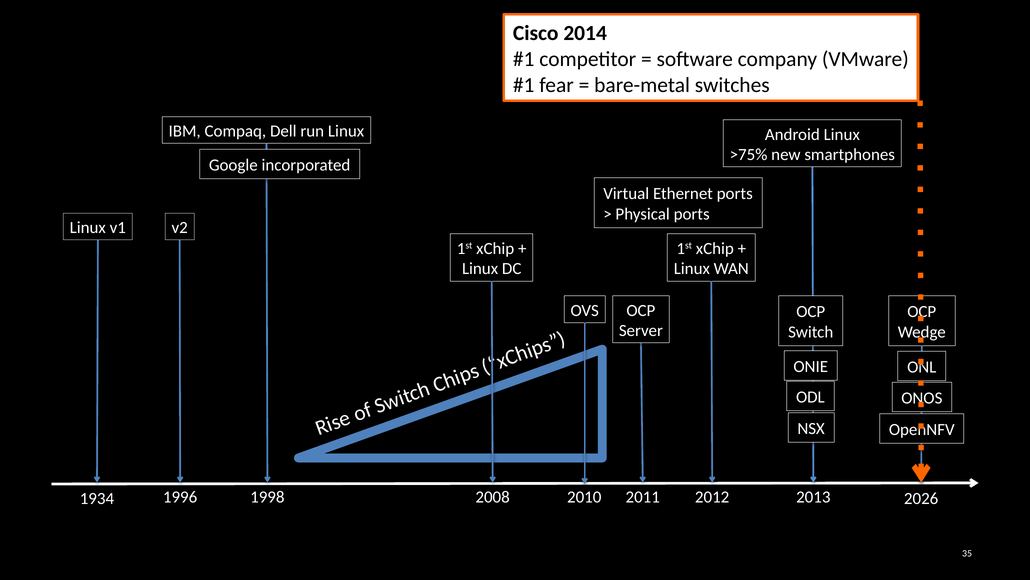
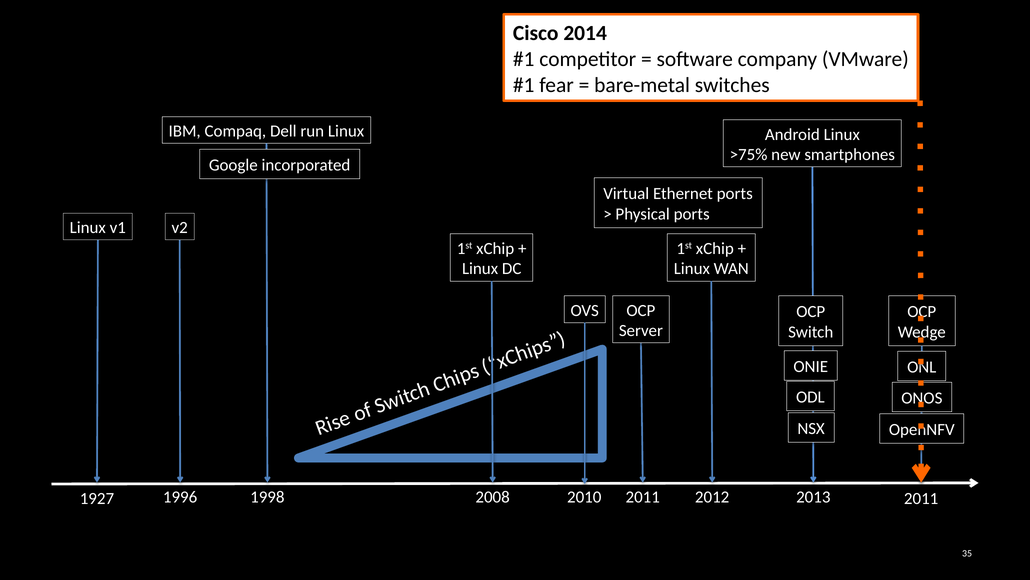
2012 2026: 2026 -> 2011 (921, 498)
1934: 1934 -> 1927 (97, 498)
